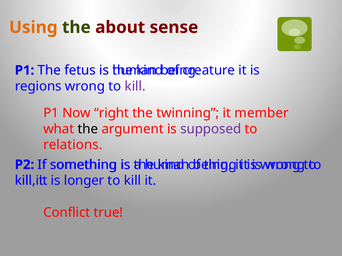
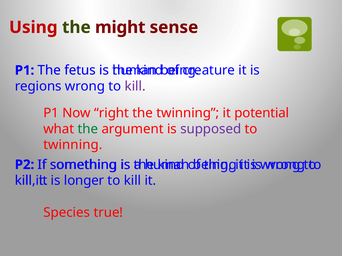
Using colour: orange -> red (33, 27)
about: about -> might (120, 27)
member: member -> potential (262, 113)
the colour: black -> green (88, 129)
relations: relations -> twinning (73, 145)
Conflict: Conflict -> Species (67, 213)
